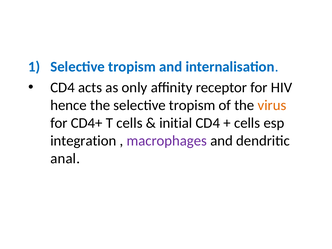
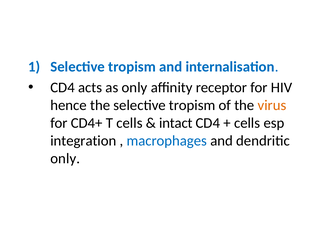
initial: initial -> intact (176, 123)
macrophages colour: purple -> blue (167, 141)
anal: anal -> only (65, 158)
